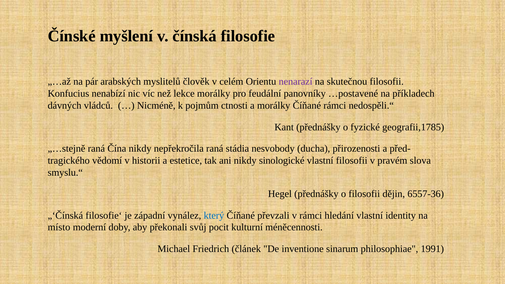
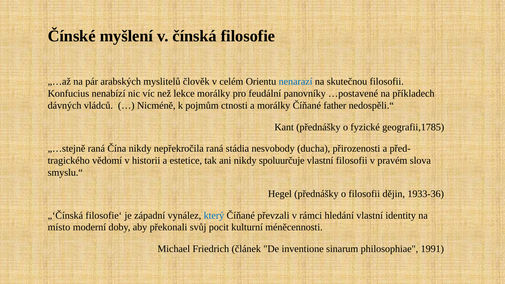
nenarazí colour: purple -> blue (296, 82)
Číňané rámci: rámci -> father (335, 106)
sinologické: sinologické -> spoluurčuje (282, 161)
6557-36: 6557-36 -> 1933-36 (426, 194)
